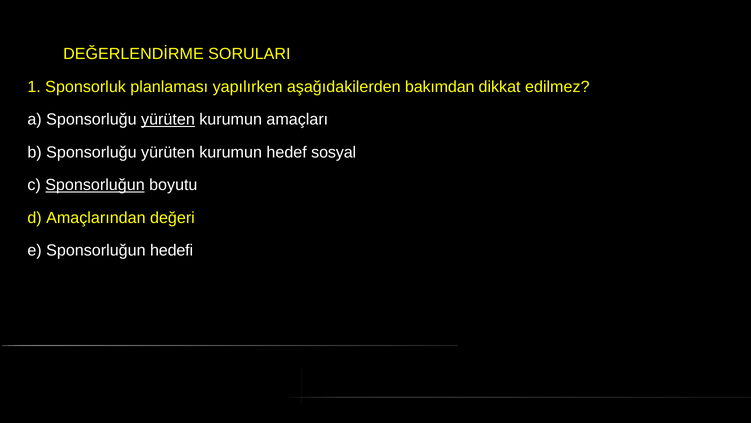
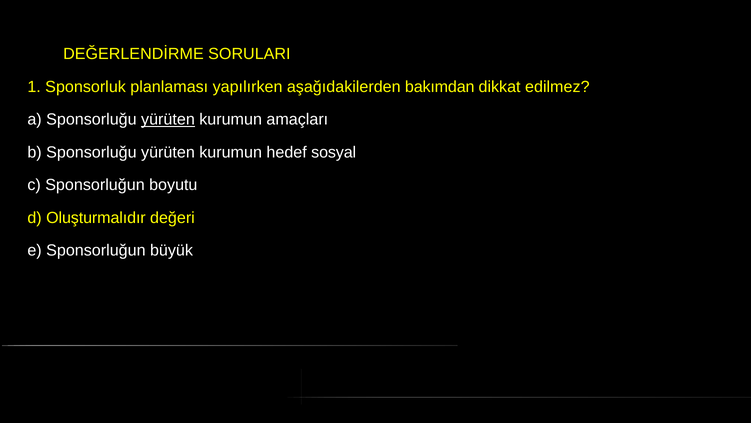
Sponsorluğun underline: present -> none (95, 185)
Amaçlarından: Amaçlarından -> Oluşturmalıdır (96, 218)
hedefi: hedefi -> büyük (172, 250)
